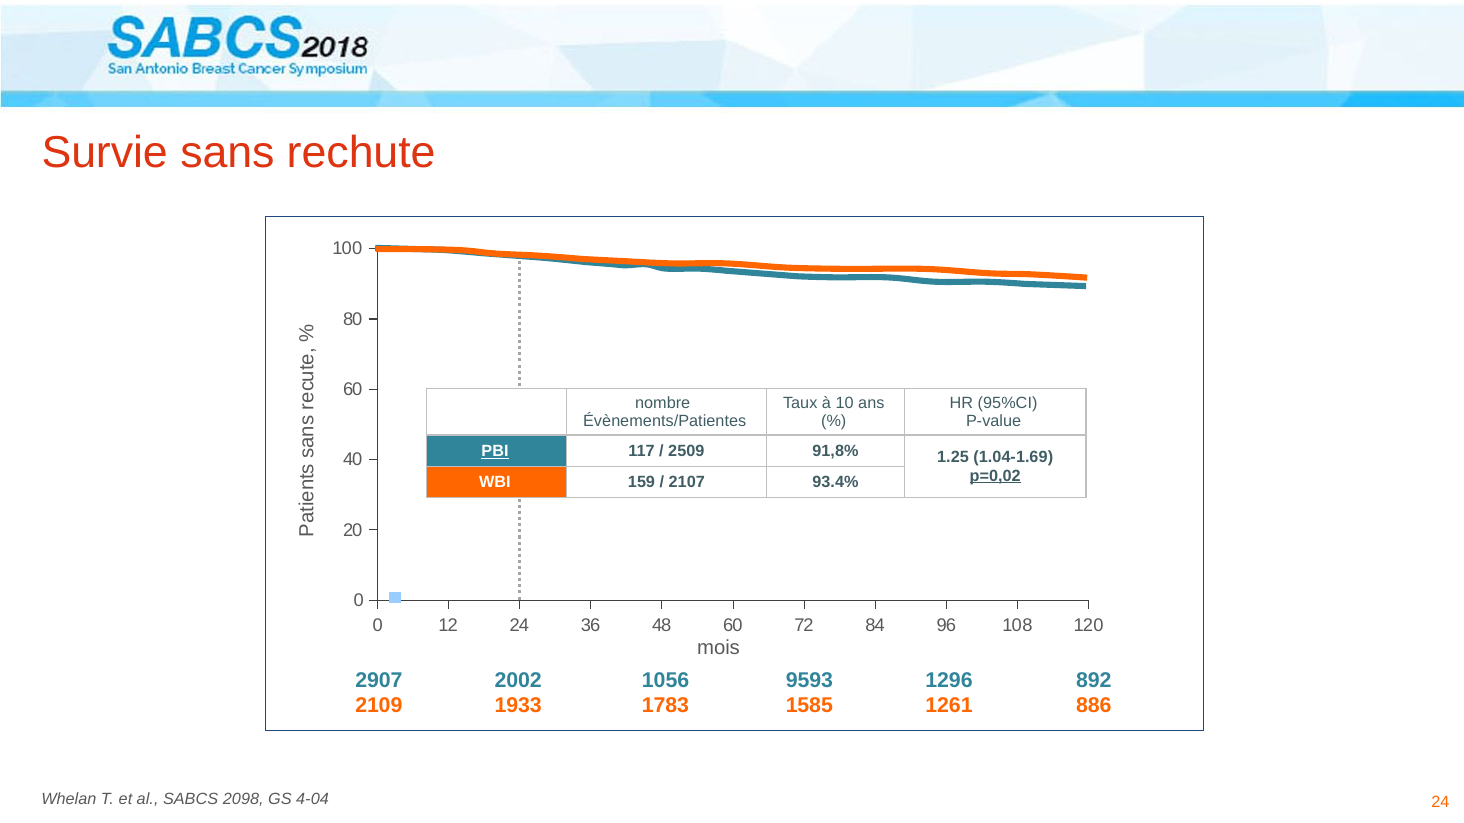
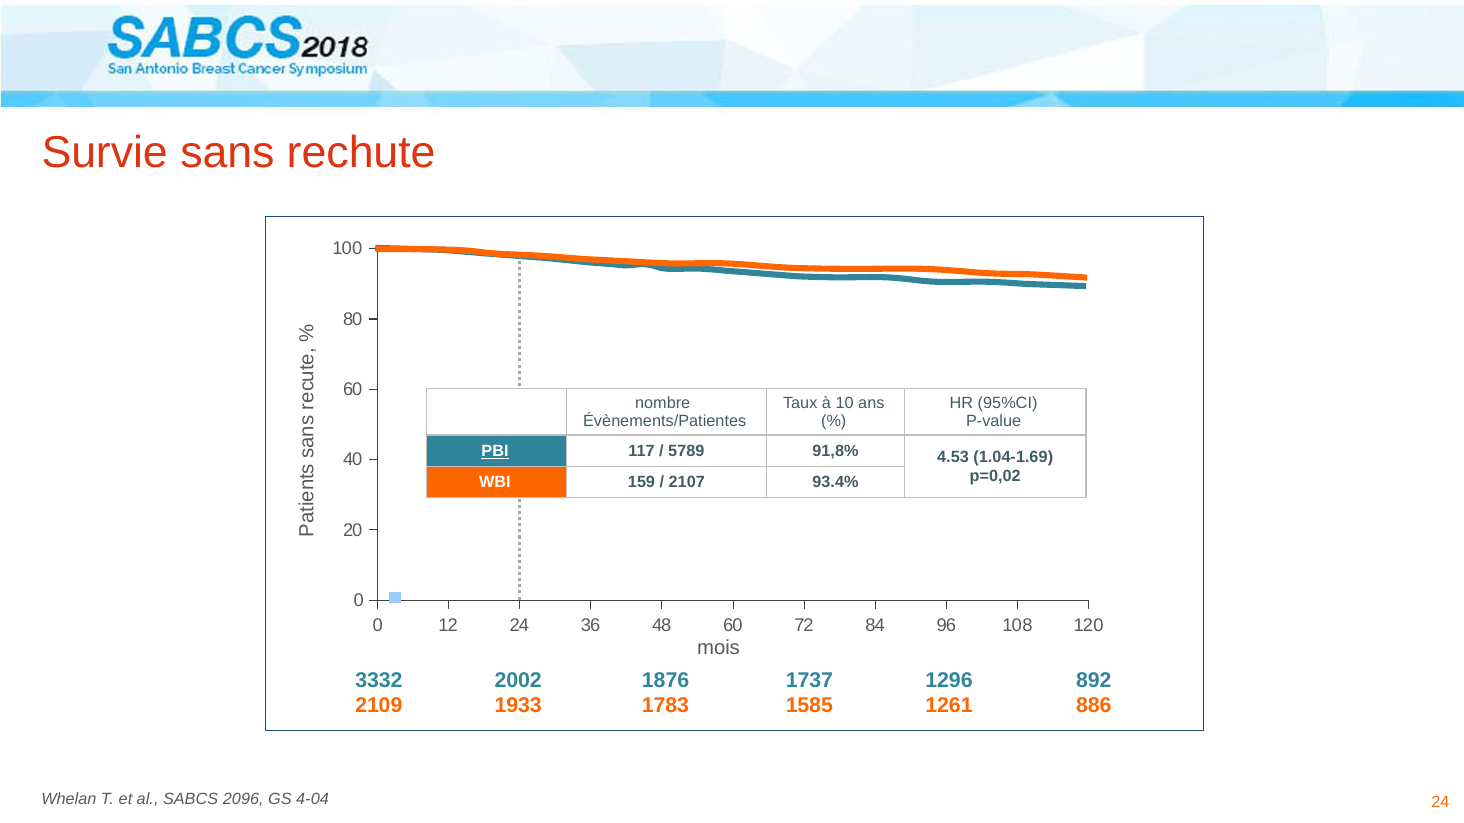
2509: 2509 -> 5789 (686, 451)
1.25: 1.25 -> 4.53 (953, 458)
p=0,02 underline: present -> none (995, 476)
2907: 2907 -> 3332 (379, 681)
1056: 1056 -> 1876 (666, 681)
9593: 9593 -> 1737 (809, 681)
2098: 2098 -> 2096 (243, 800)
